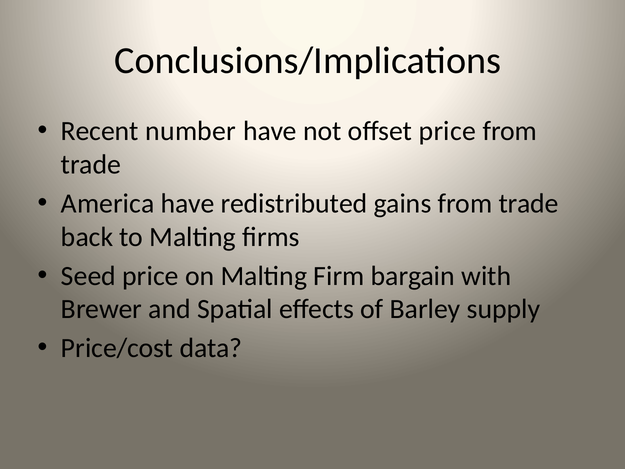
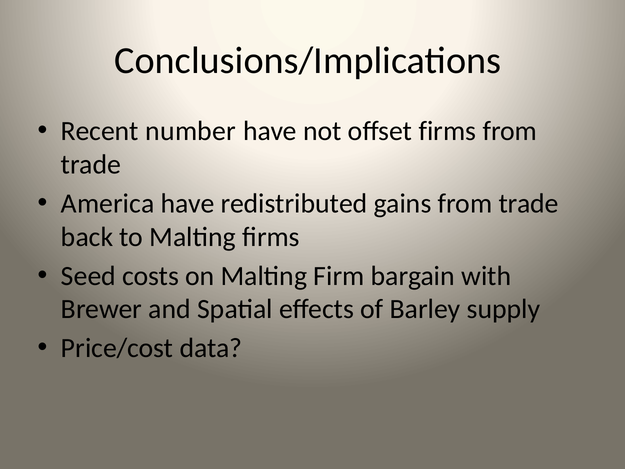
offset price: price -> firms (447, 131)
Seed price: price -> costs (151, 276)
